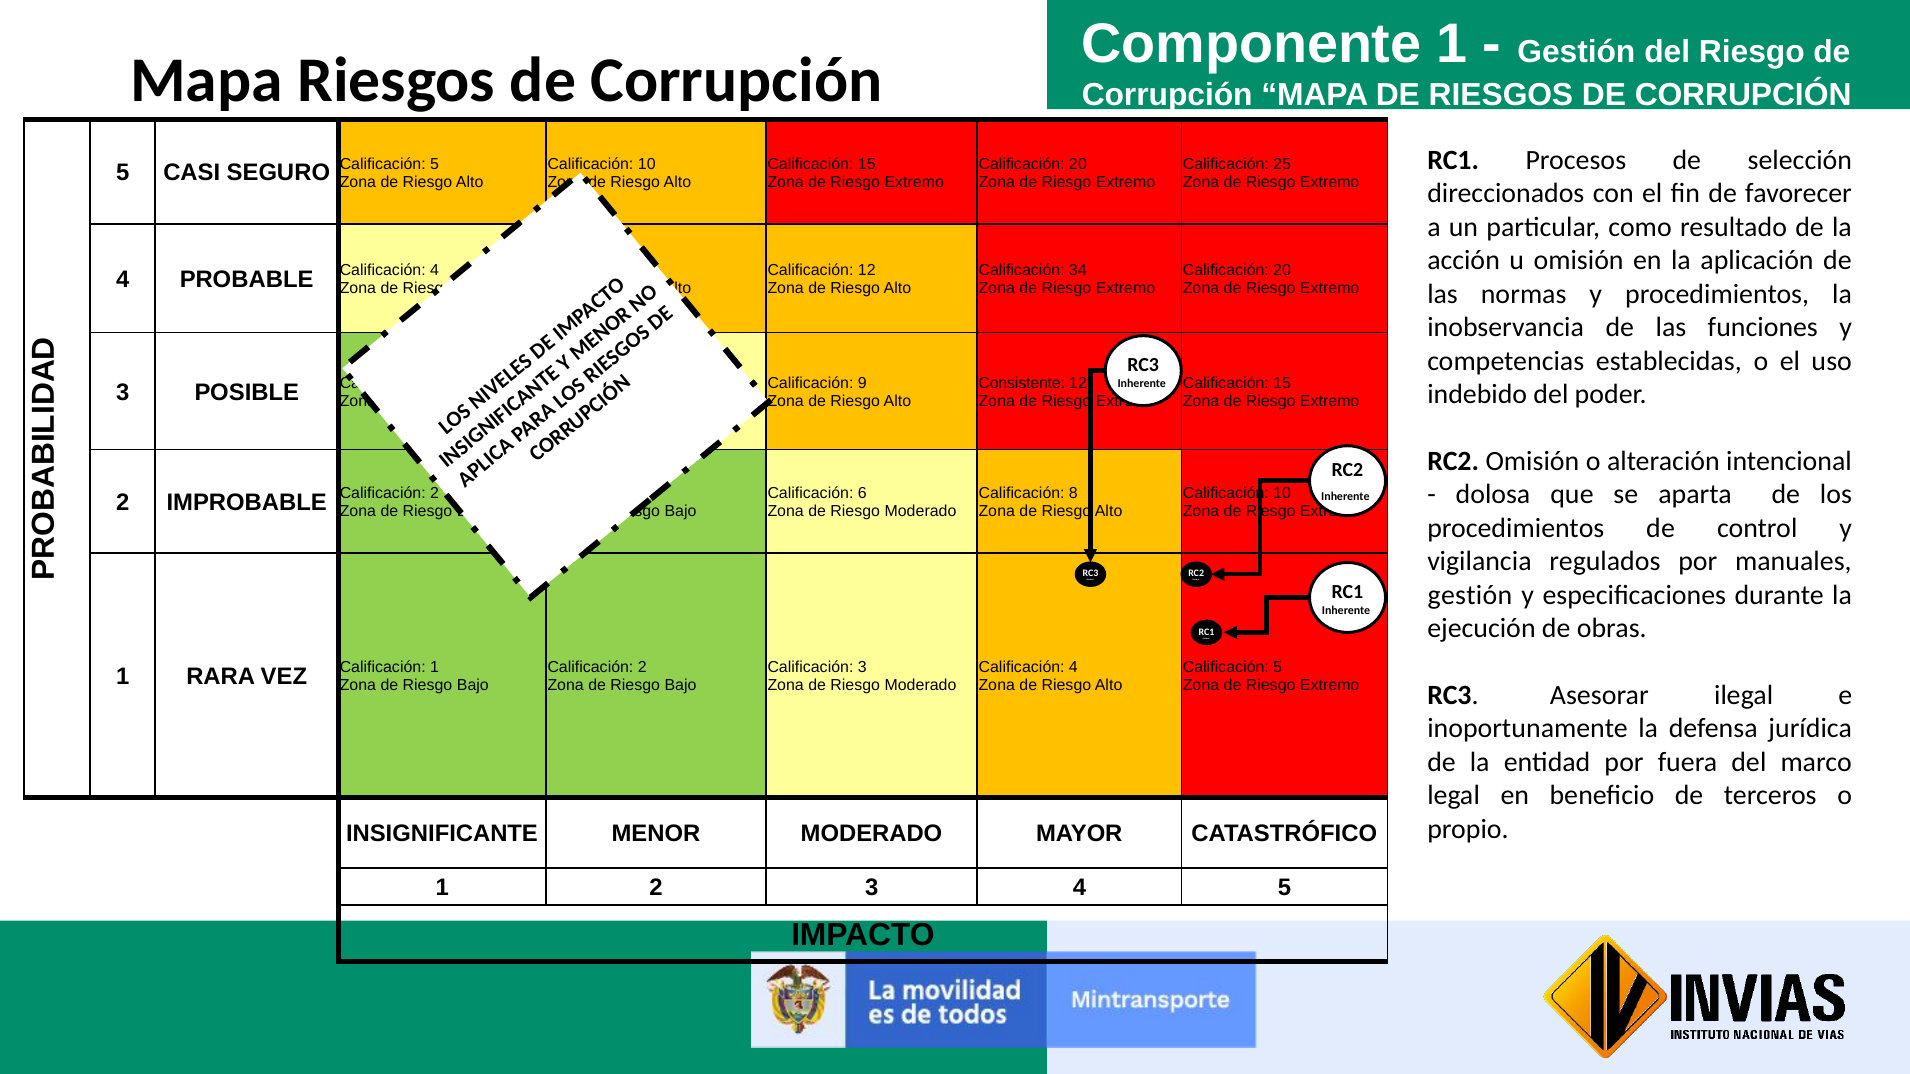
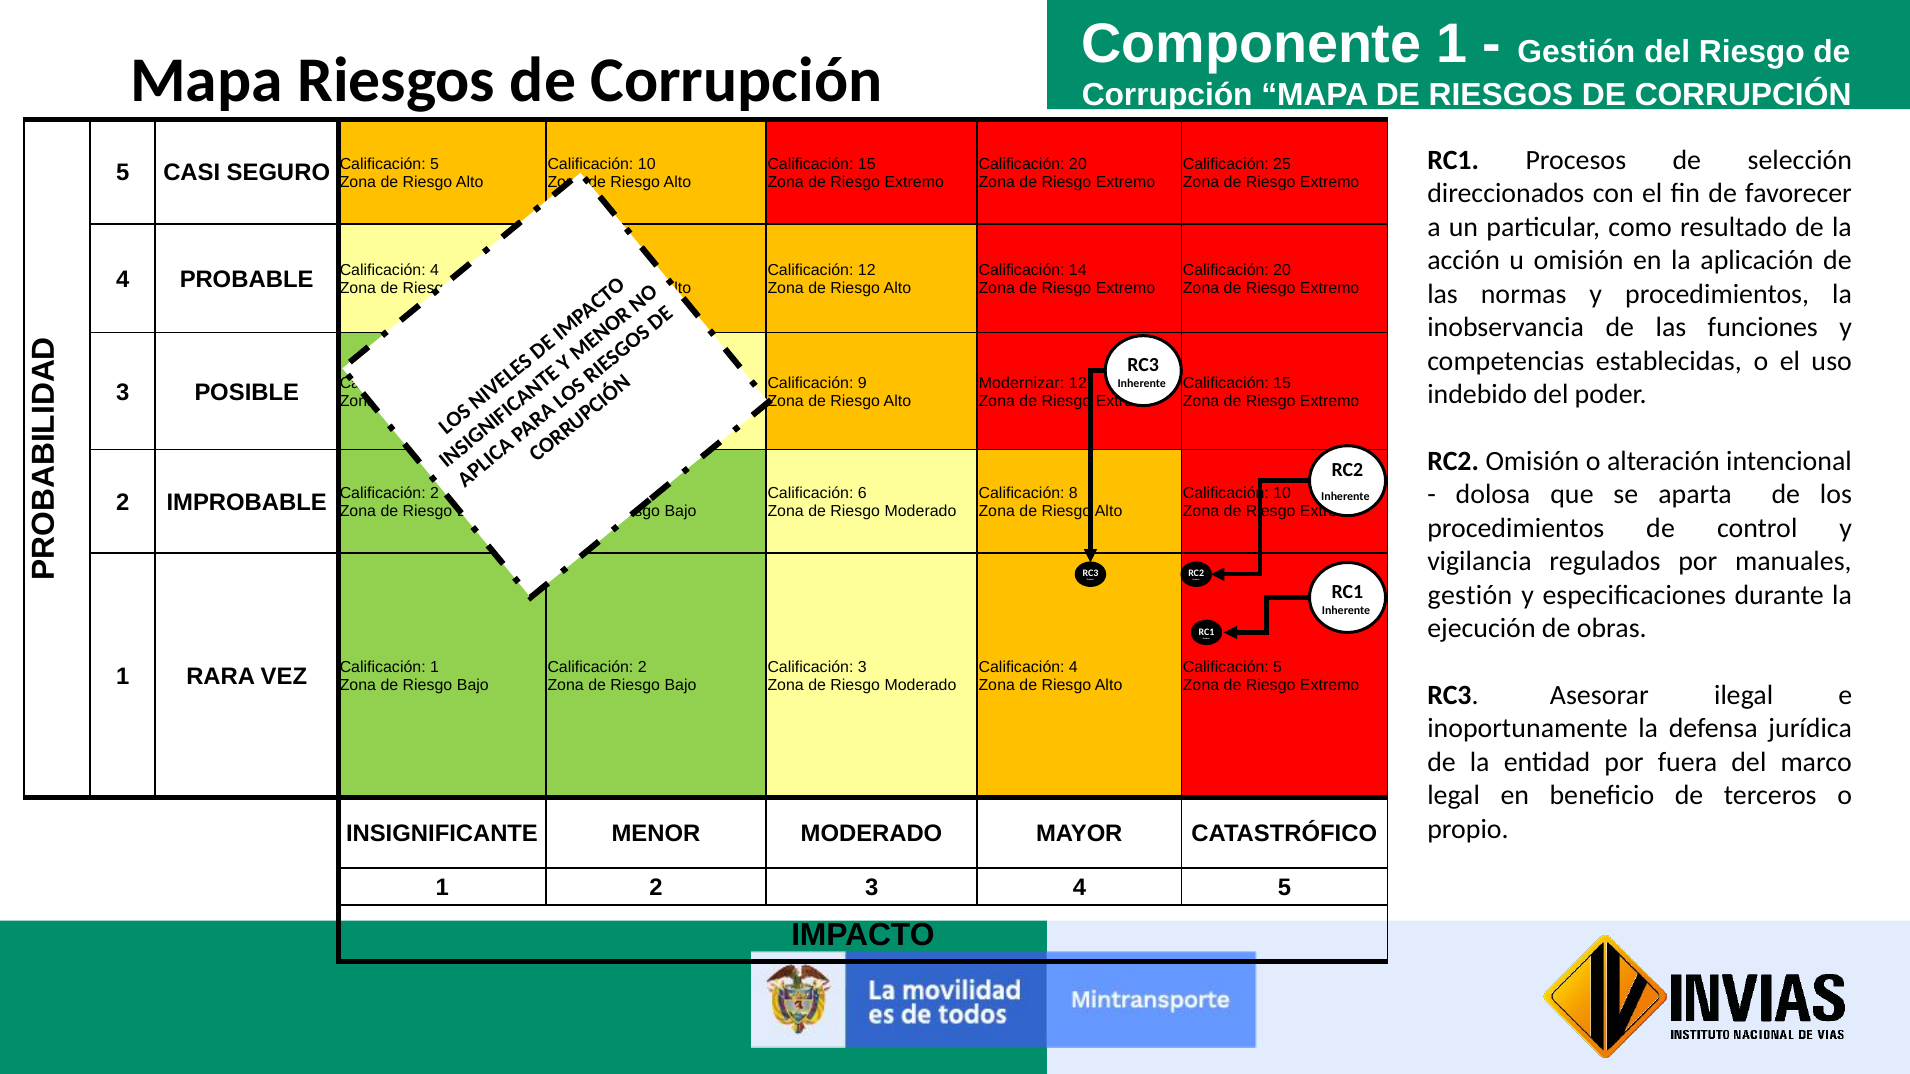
34: 34 -> 14 (1078, 270)
Consistente: Consistente -> Modernizar (1022, 383)
